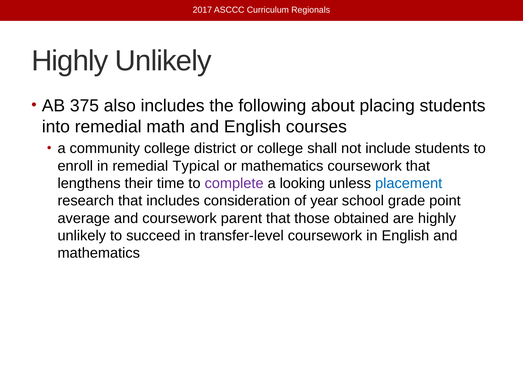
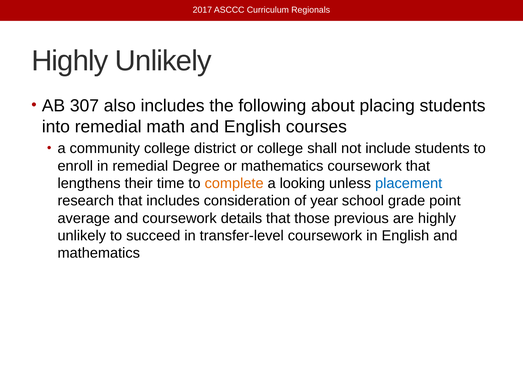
375: 375 -> 307 (84, 106)
Typical: Typical -> Degree (196, 166)
complete colour: purple -> orange (234, 184)
parent: parent -> details (241, 218)
obtained: obtained -> previous (361, 218)
